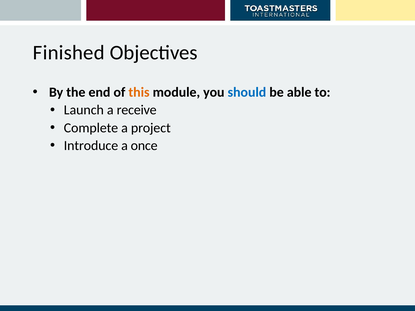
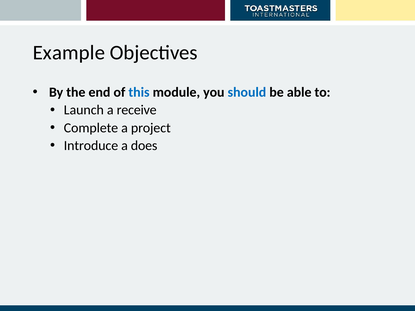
Finished: Finished -> Example (69, 53)
this colour: orange -> blue (139, 92)
once: once -> does (144, 146)
